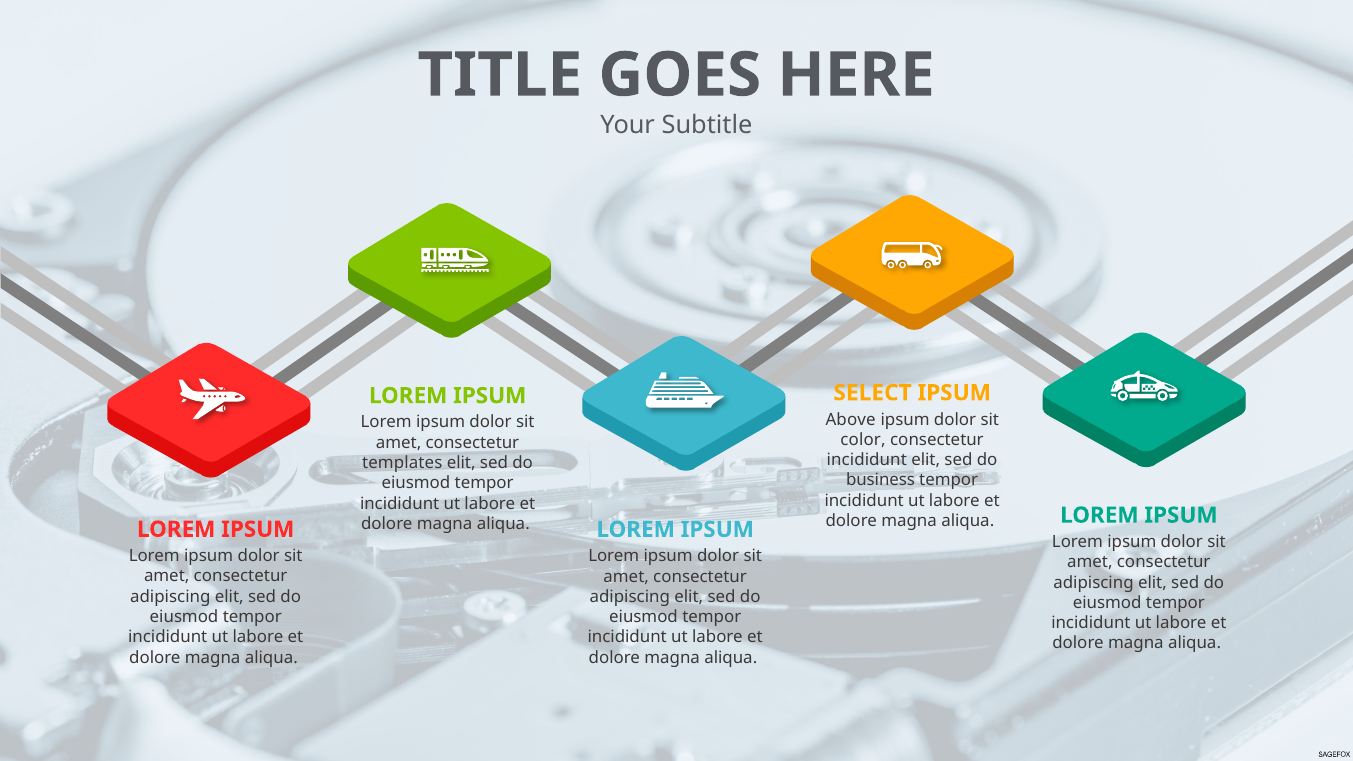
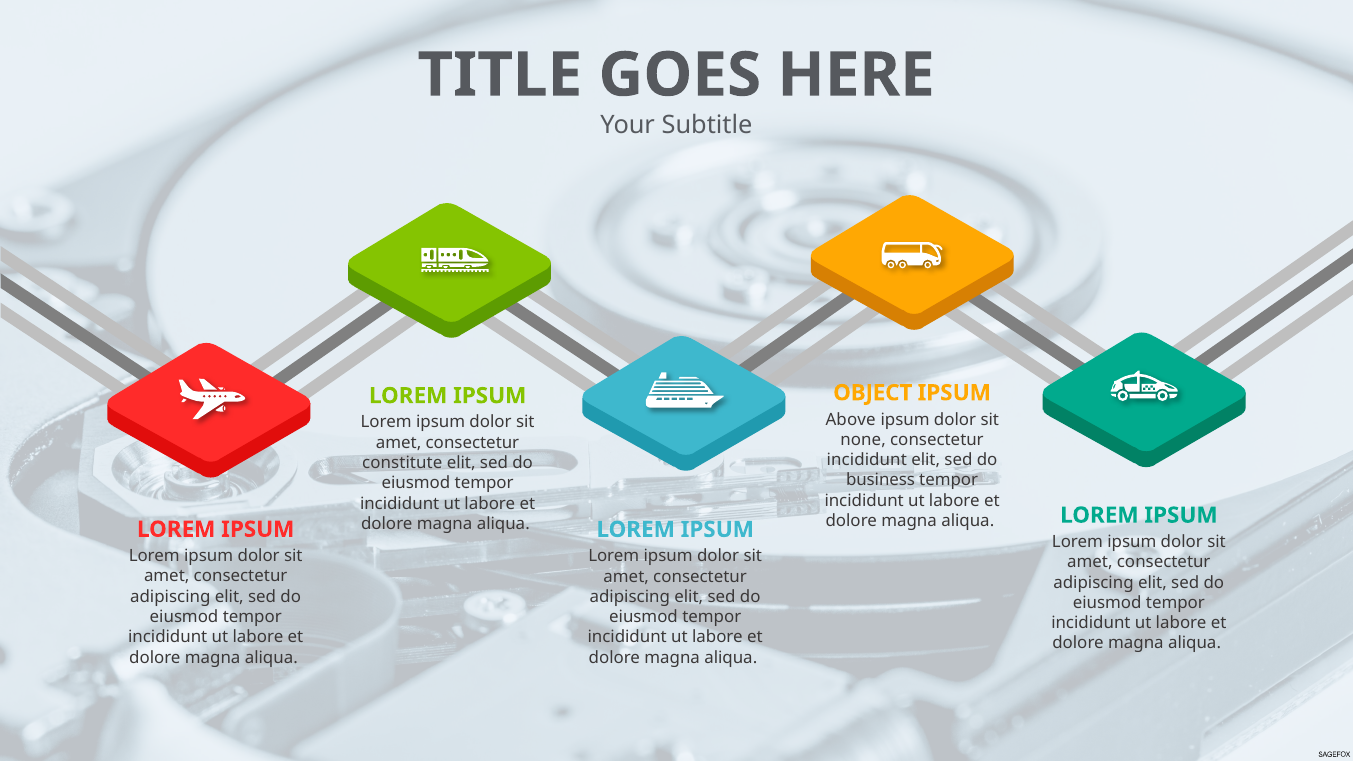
SELECT: SELECT -> OBJECT (873, 393)
color: color -> none (863, 440)
templates: templates -> constitute (402, 463)
